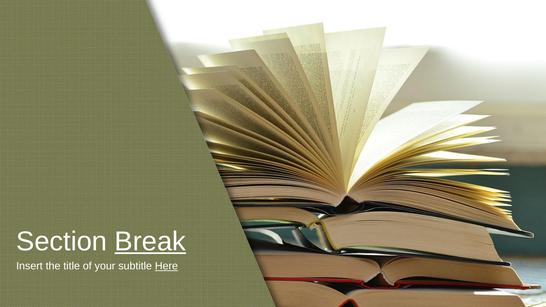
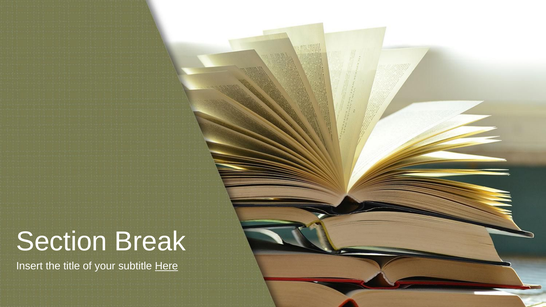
Break underline: present -> none (150, 241)
